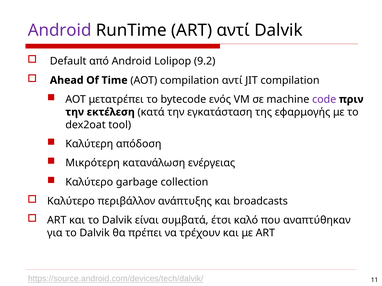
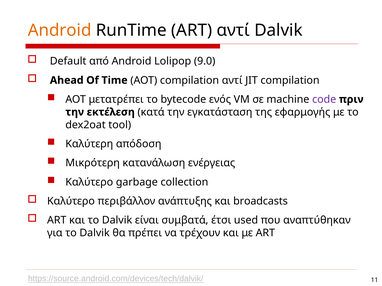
Android colour: purple -> orange (60, 30)
9.2: 9.2 -> 9.0 (205, 61)
καλό: καλό -> used (246, 221)
